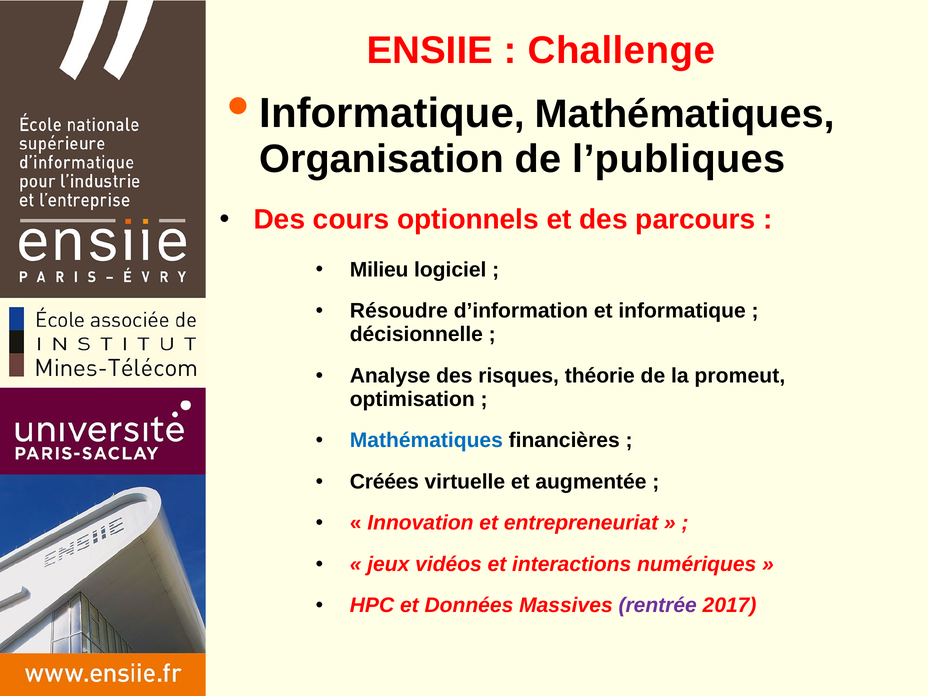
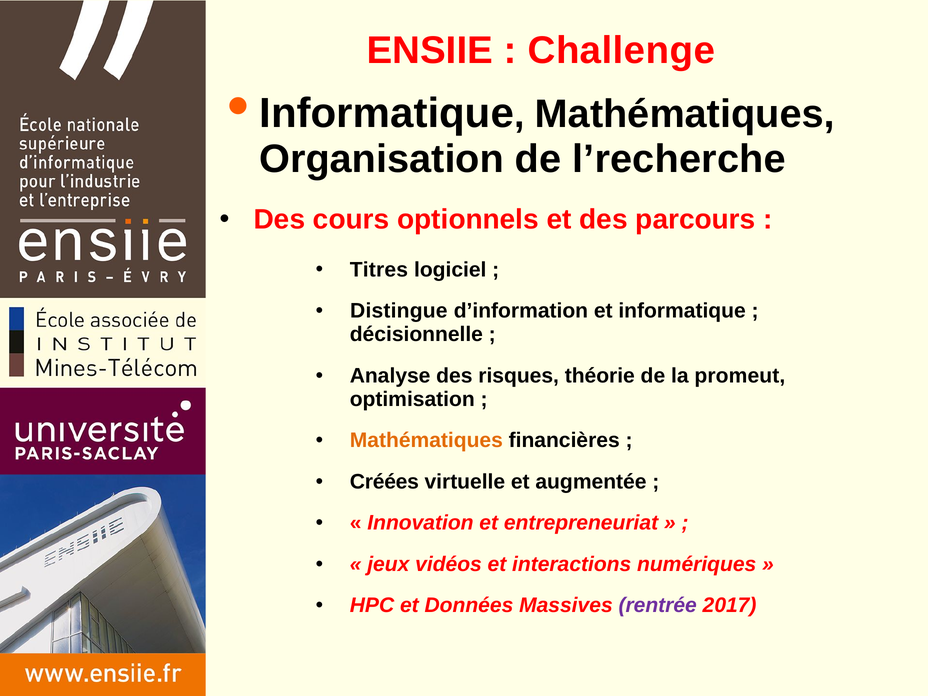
l’publiques: l’publiques -> l’recherche (679, 159)
Milieu: Milieu -> Titres (379, 270)
Résoudre: Résoudre -> Distingue (399, 311)
Mathématiques colour: blue -> orange (426, 440)
